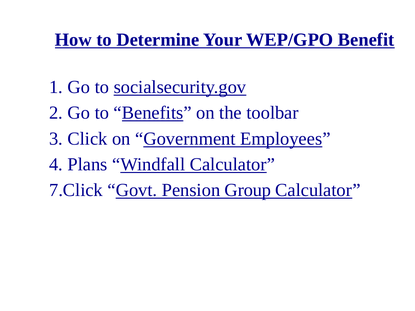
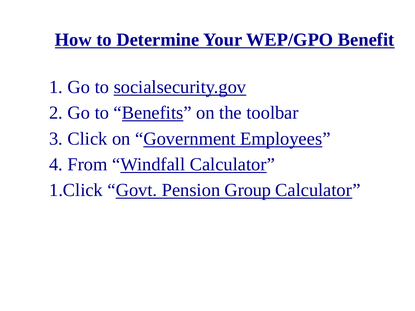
Plans: Plans -> From (88, 165)
7.Click: 7.Click -> 1.Click (76, 190)
